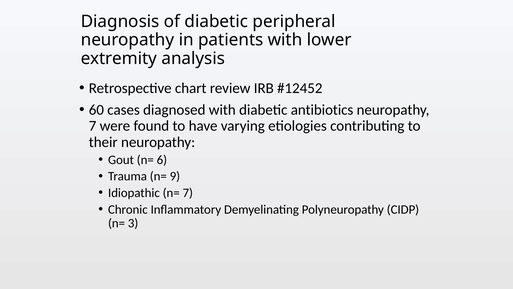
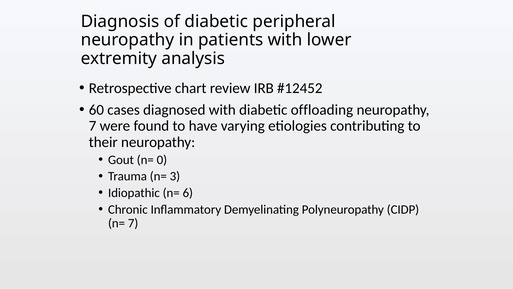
antibiotics: antibiotics -> offloading (322, 110)
6: 6 -> 0 (162, 160)
9: 9 -> 3 (175, 176)
n= 7: 7 -> 6 (188, 193)
n= 3: 3 -> 7 (133, 223)
